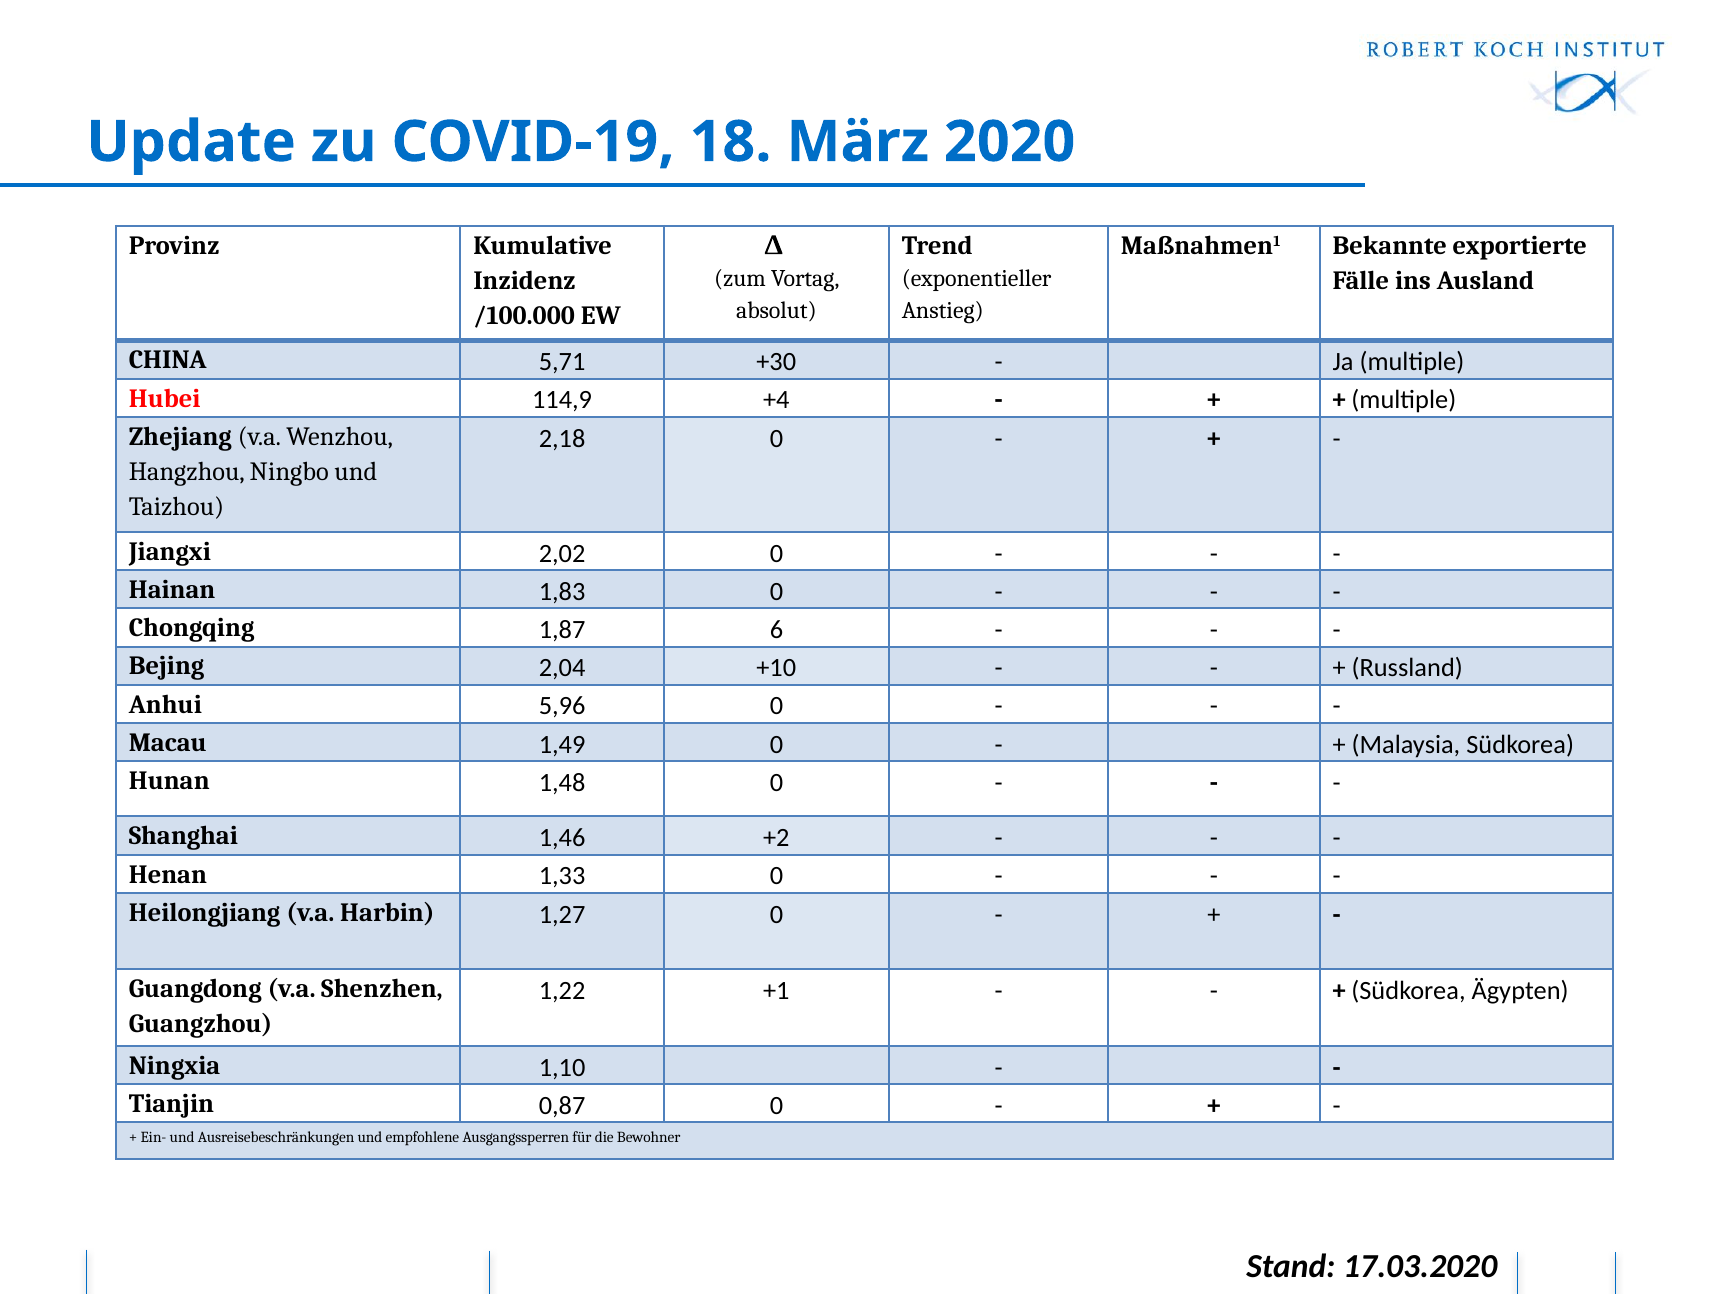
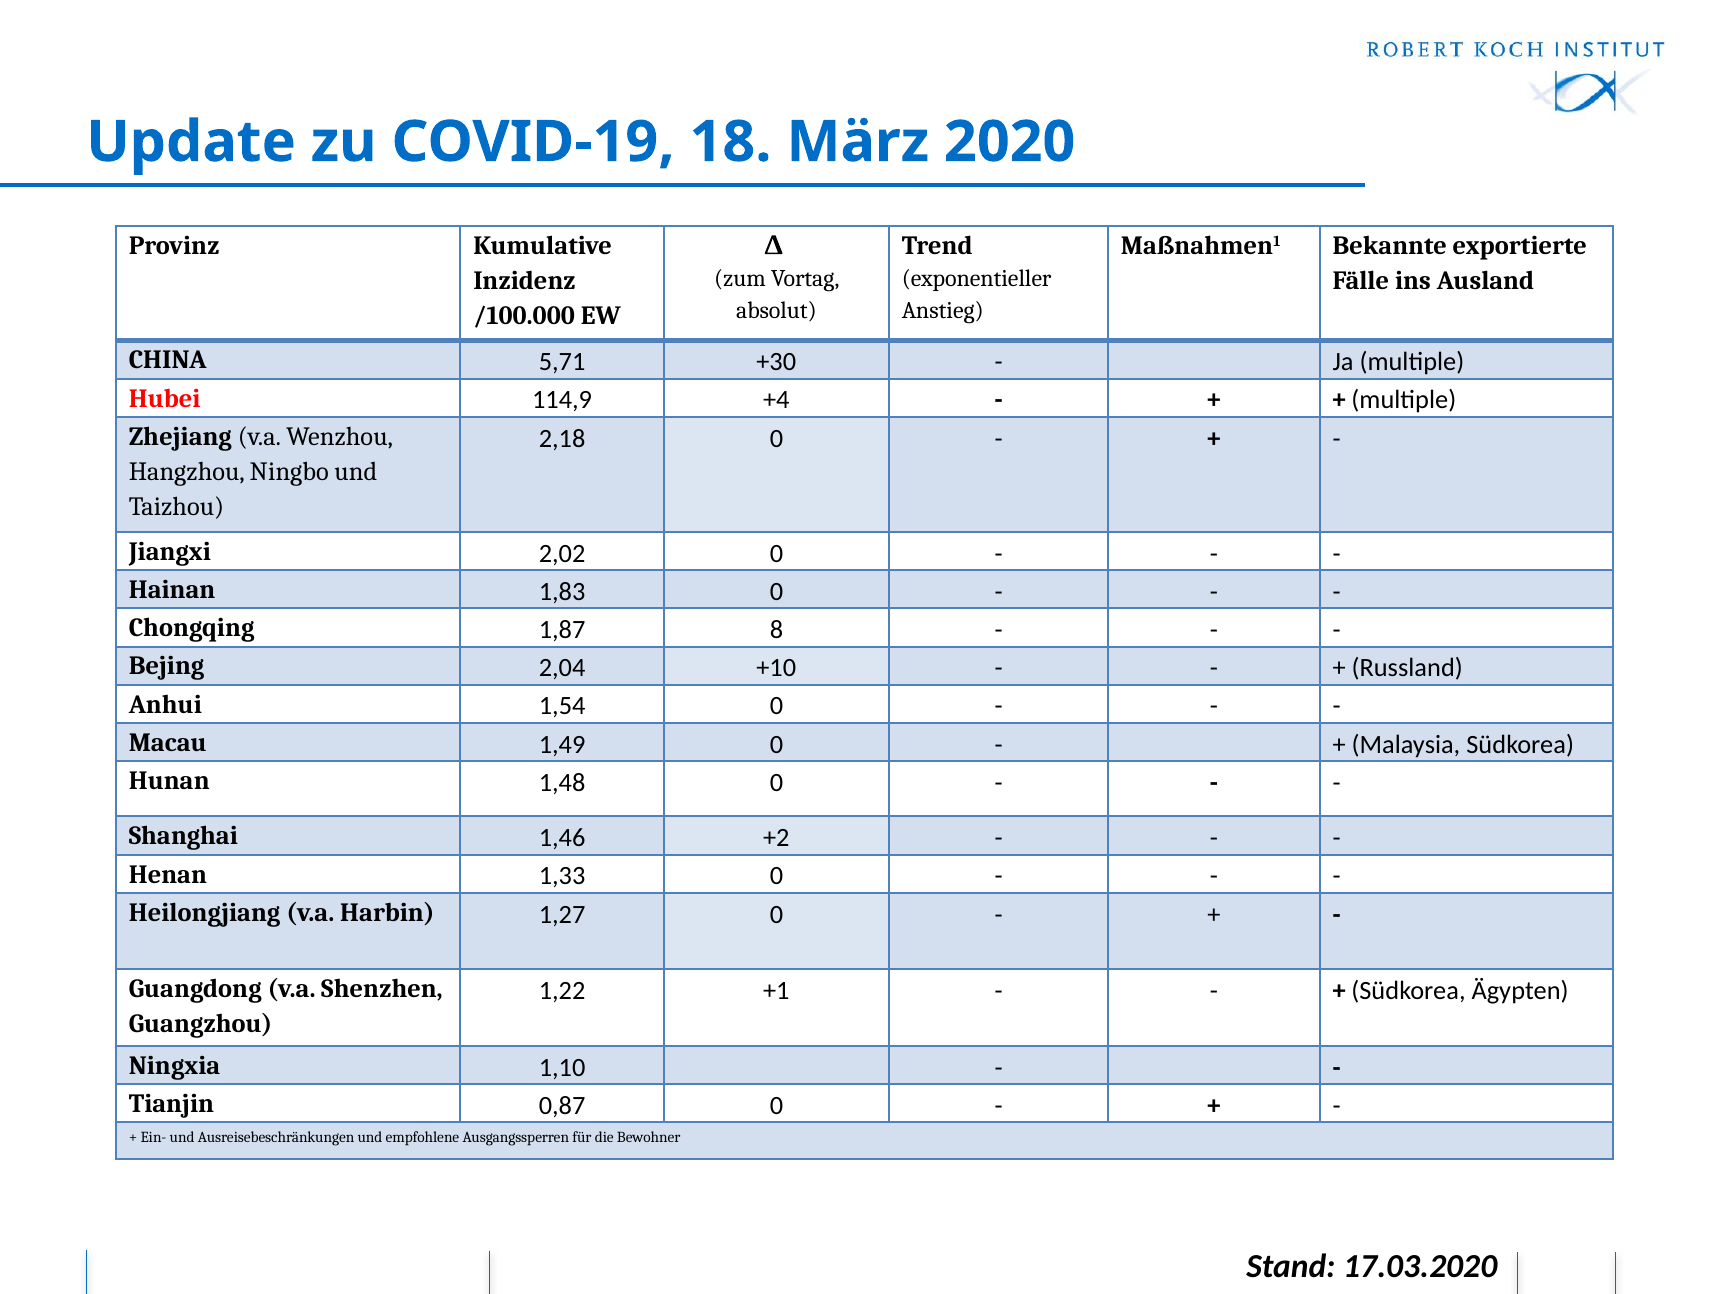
6: 6 -> 8 (776, 630)
5,96: 5,96 -> 1,54 (562, 706)
